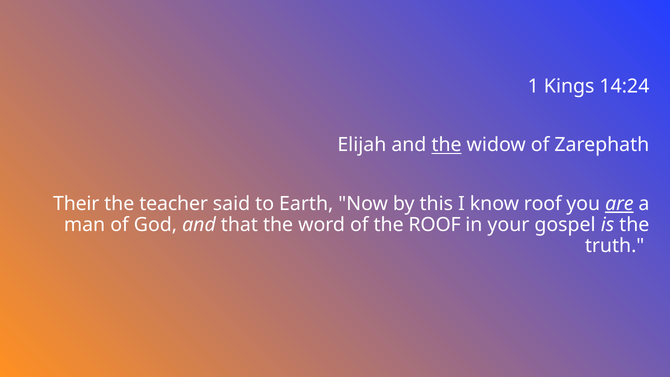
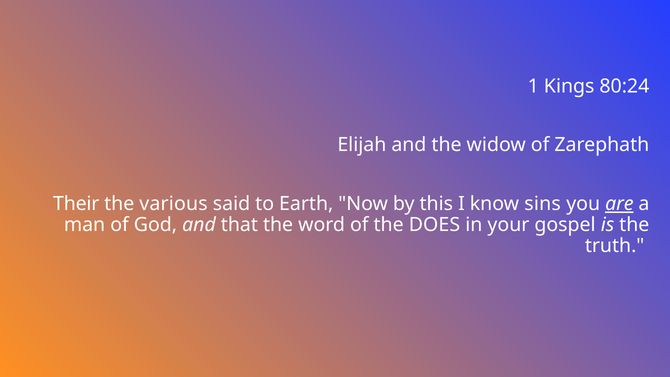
14:24: 14:24 -> 80:24 (624, 86)
the underline: present -> none (447, 145)
teacher: teacher -> various (173, 204)
know roof: roof -> sins (543, 204)
the ROOF: ROOF -> DOES (434, 225)
